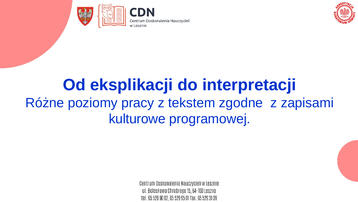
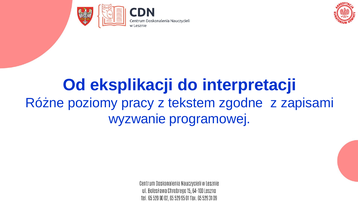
kulturowe: kulturowe -> wyzwanie (137, 119)
